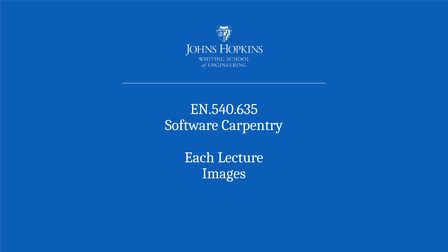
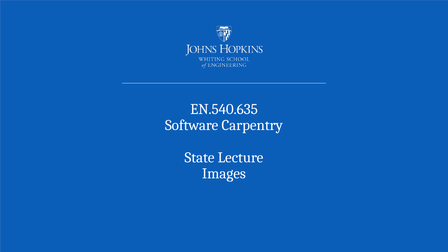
Each: Each -> State (200, 158)
